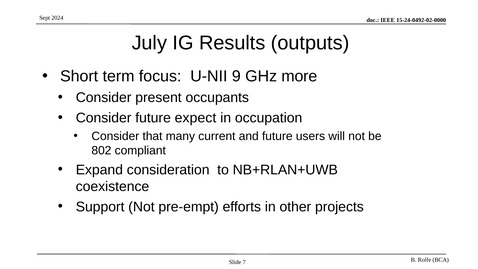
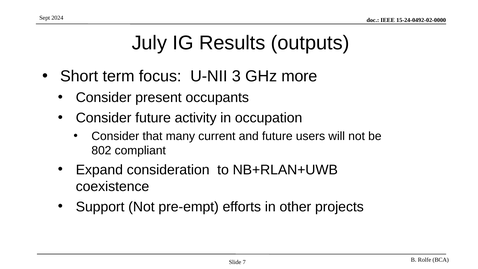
9: 9 -> 3 (236, 76)
expect: expect -> activity (196, 118)
